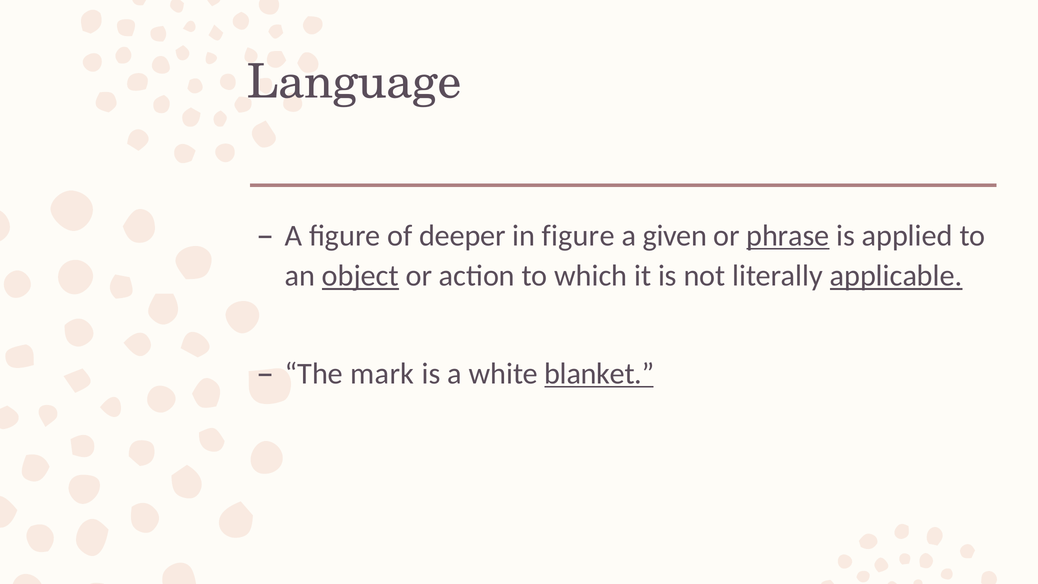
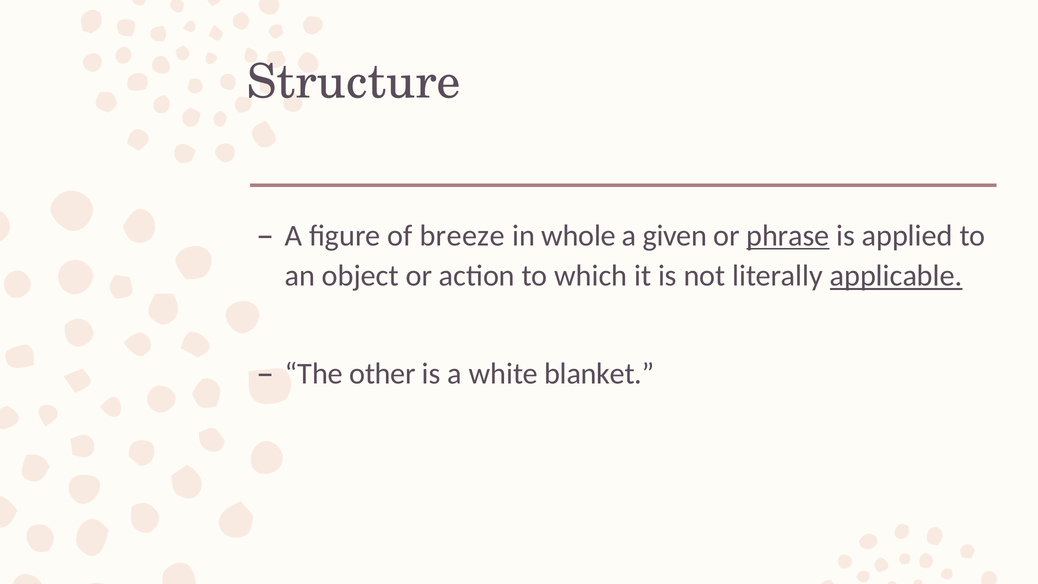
Language: Language -> Structure (354, 82)
deeper: deeper -> breeze (462, 236)
in figure: figure -> whole (579, 236)
object underline: present -> none (360, 276)
mark: mark -> other (383, 374)
blanket underline: present -> none (599, 374)
